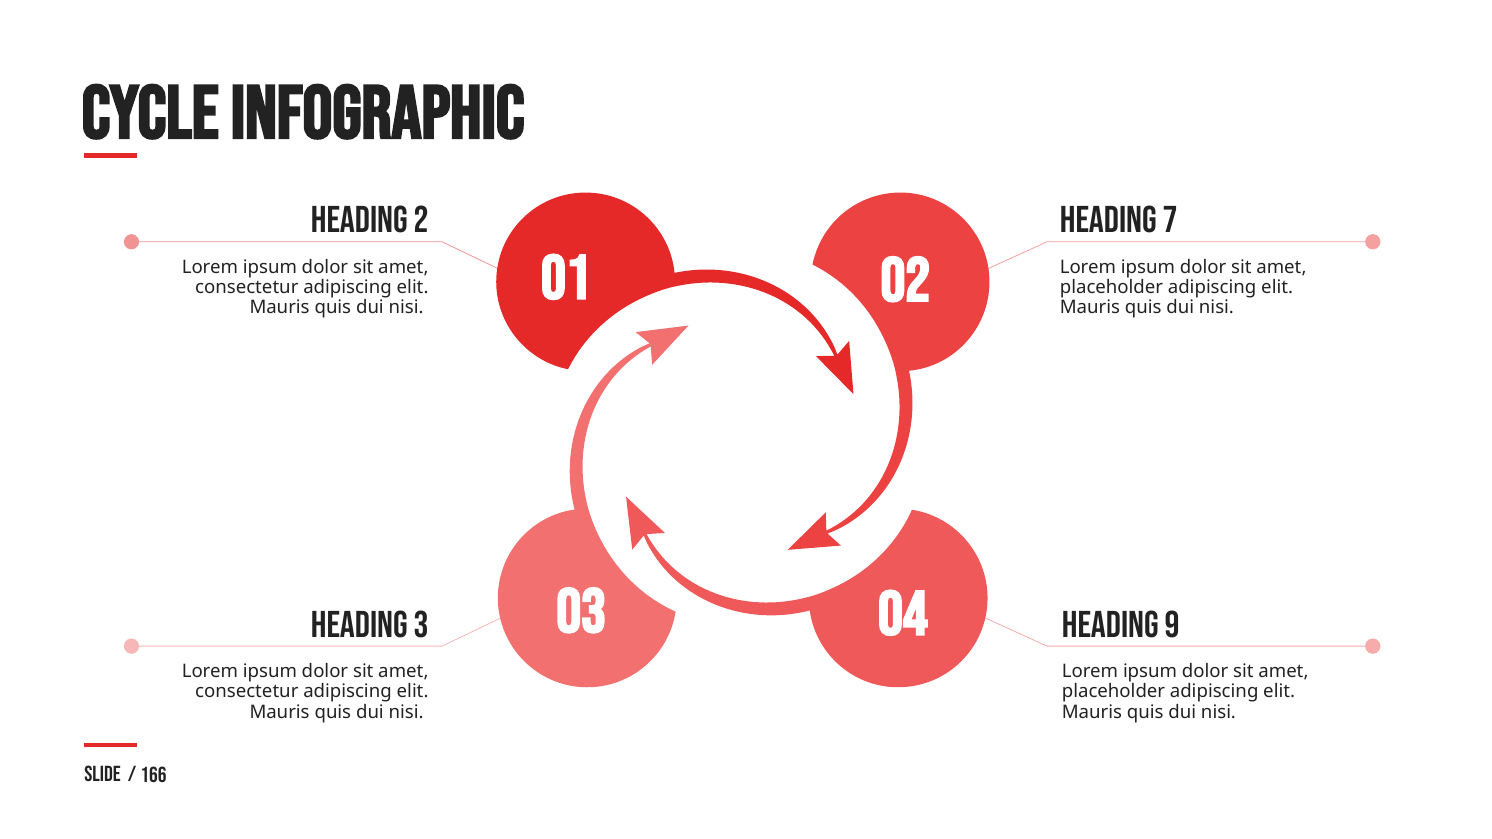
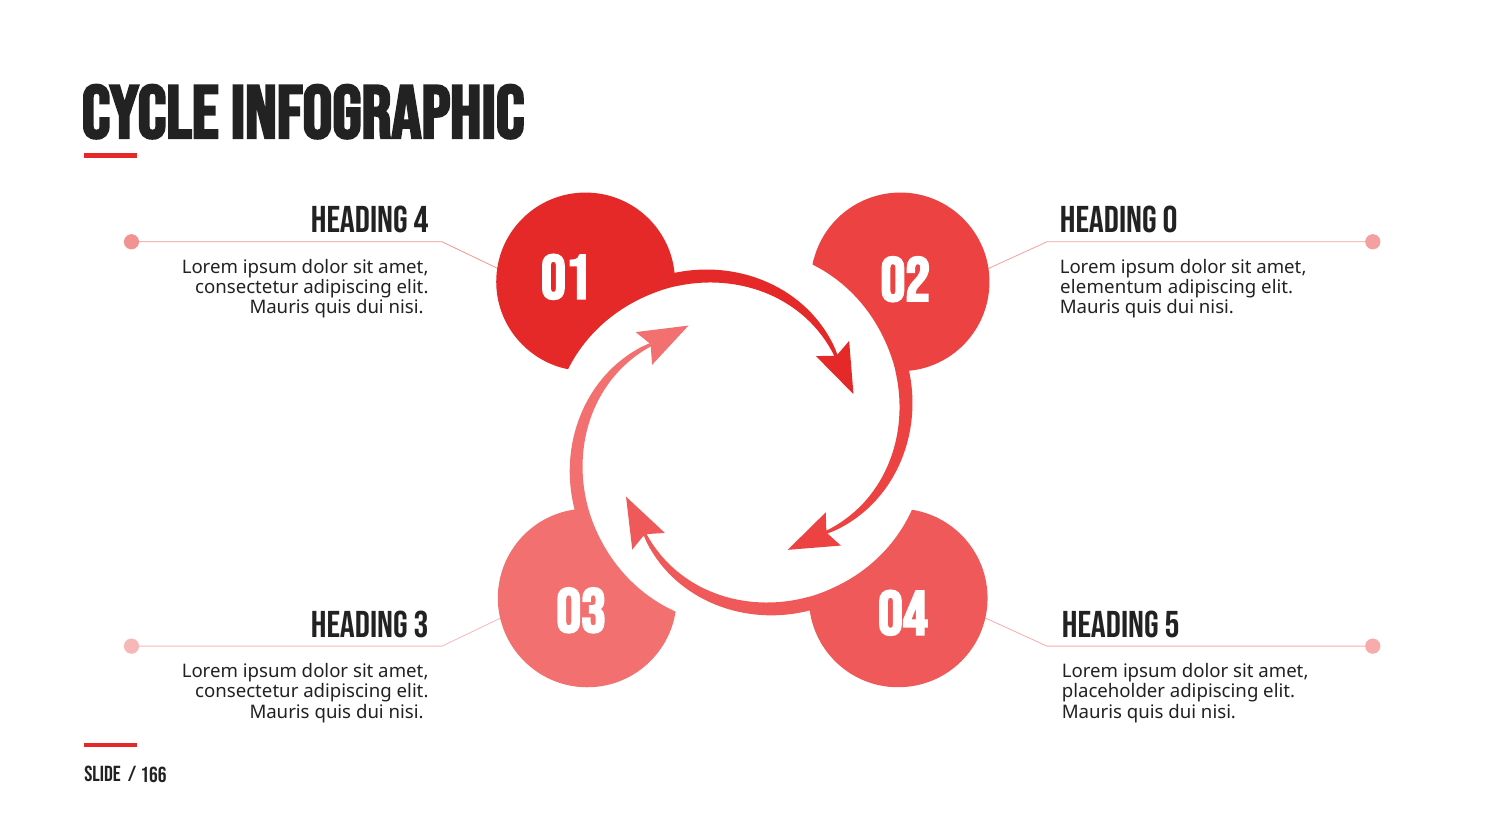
2: 2 -> 4 (421, 220)
7: 7 -> 0 (1170, 220)
placeholder: placeholder -> elementum (1111, 287)
9: 9 -> 5 (1172, 625)
